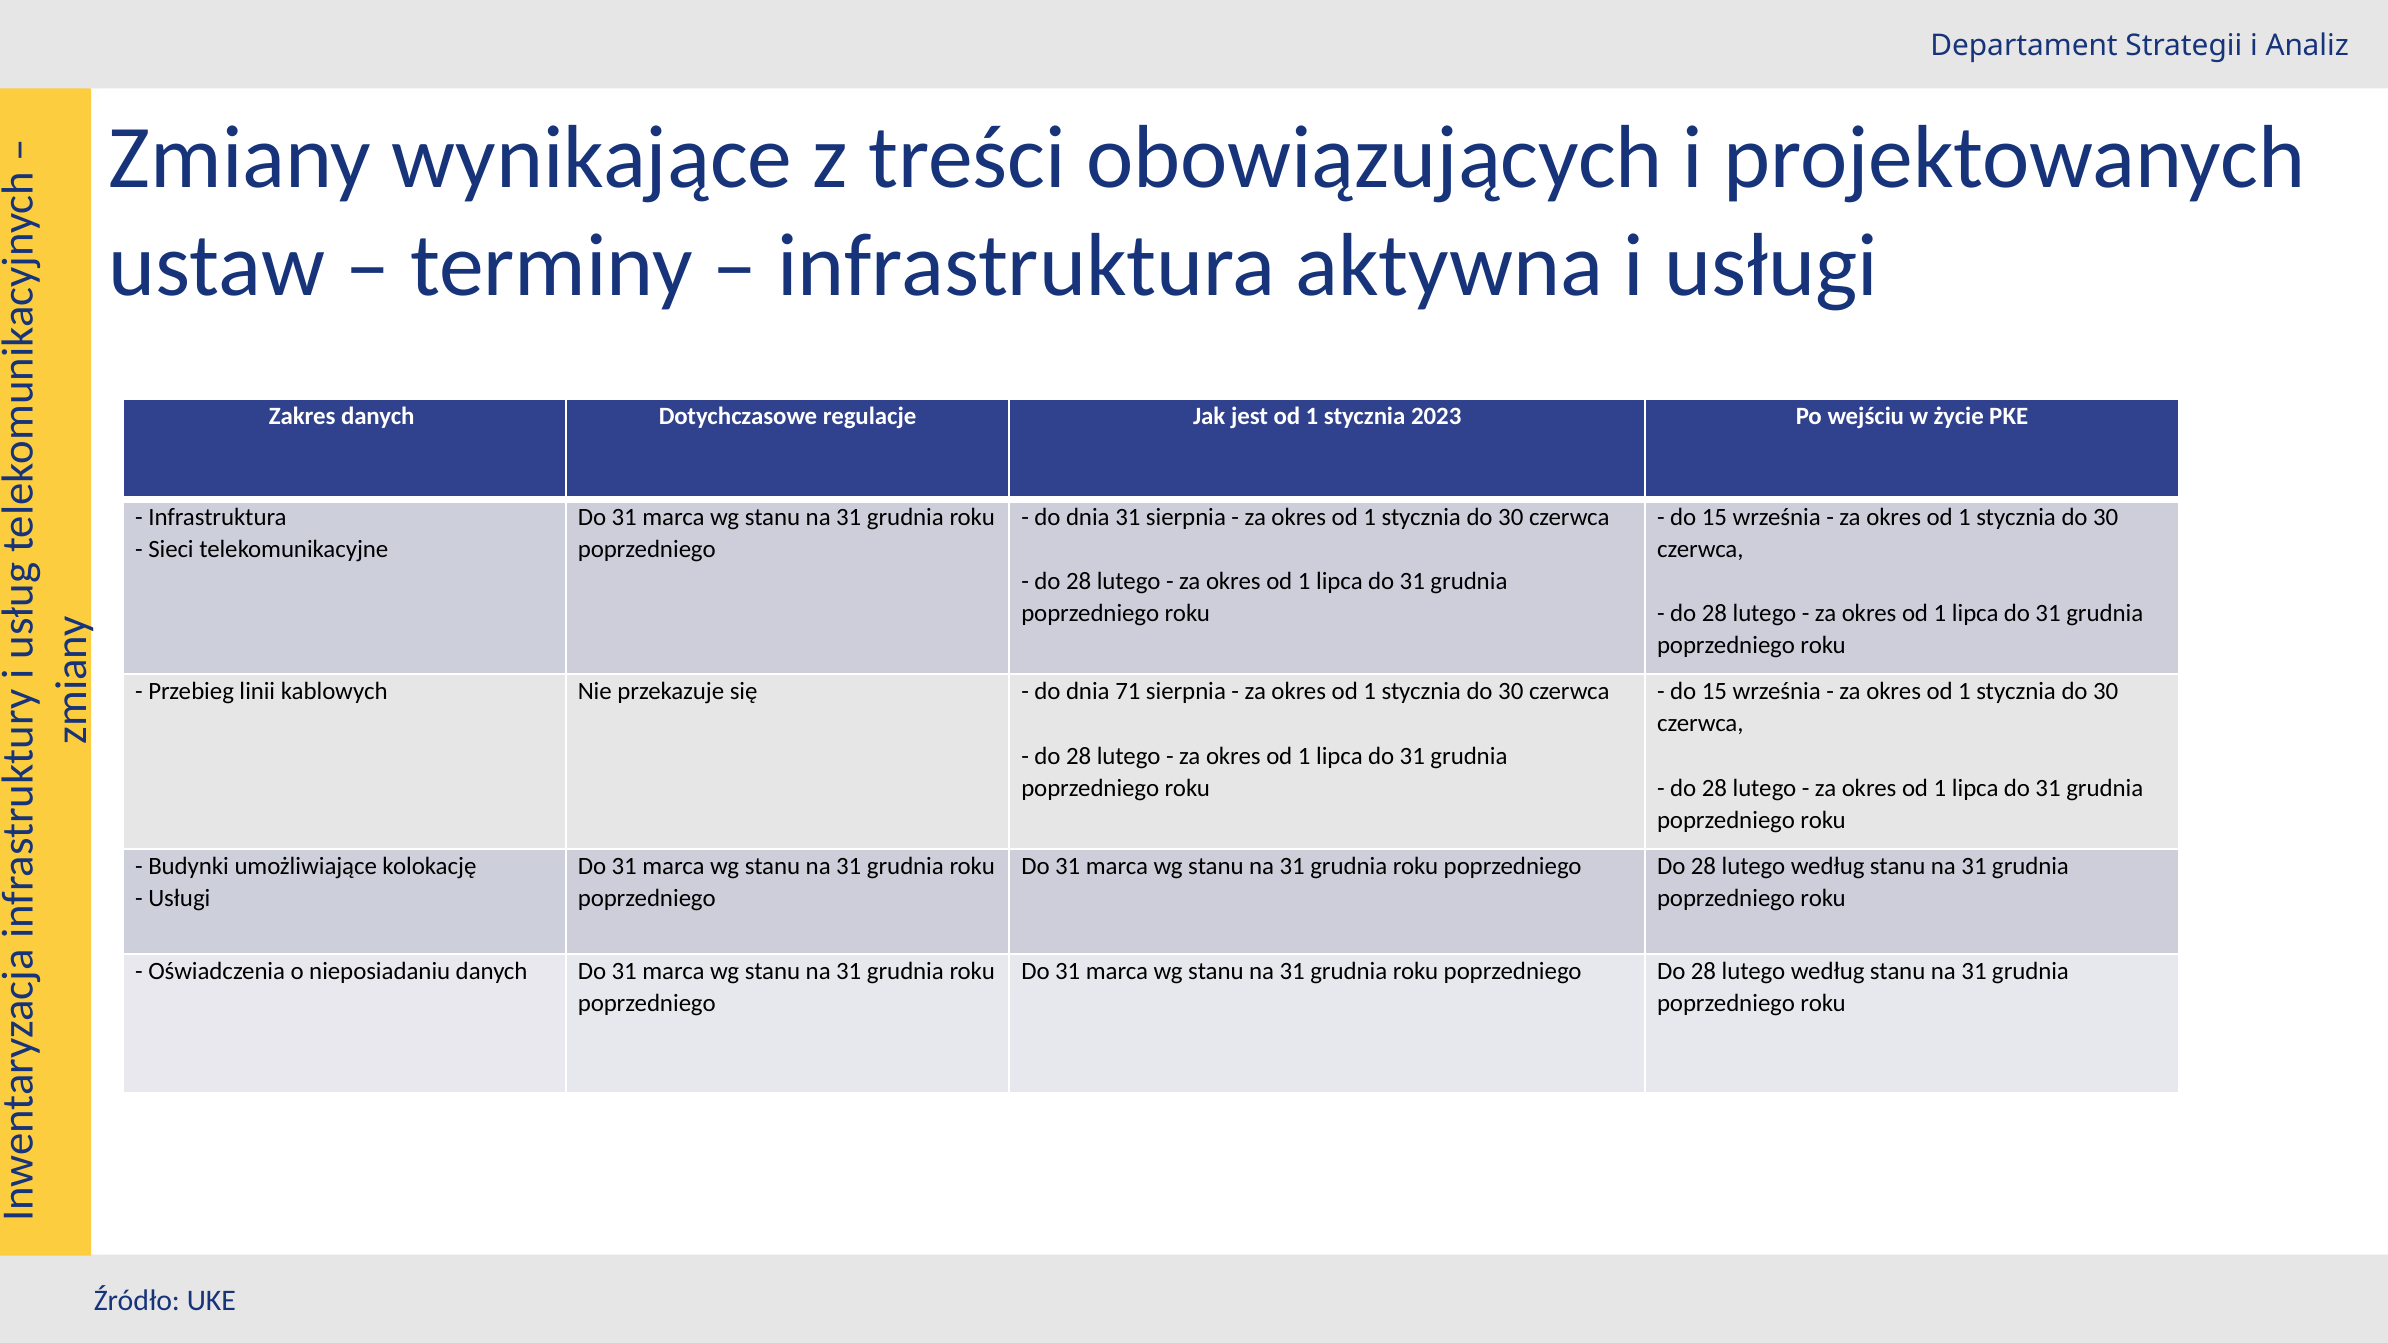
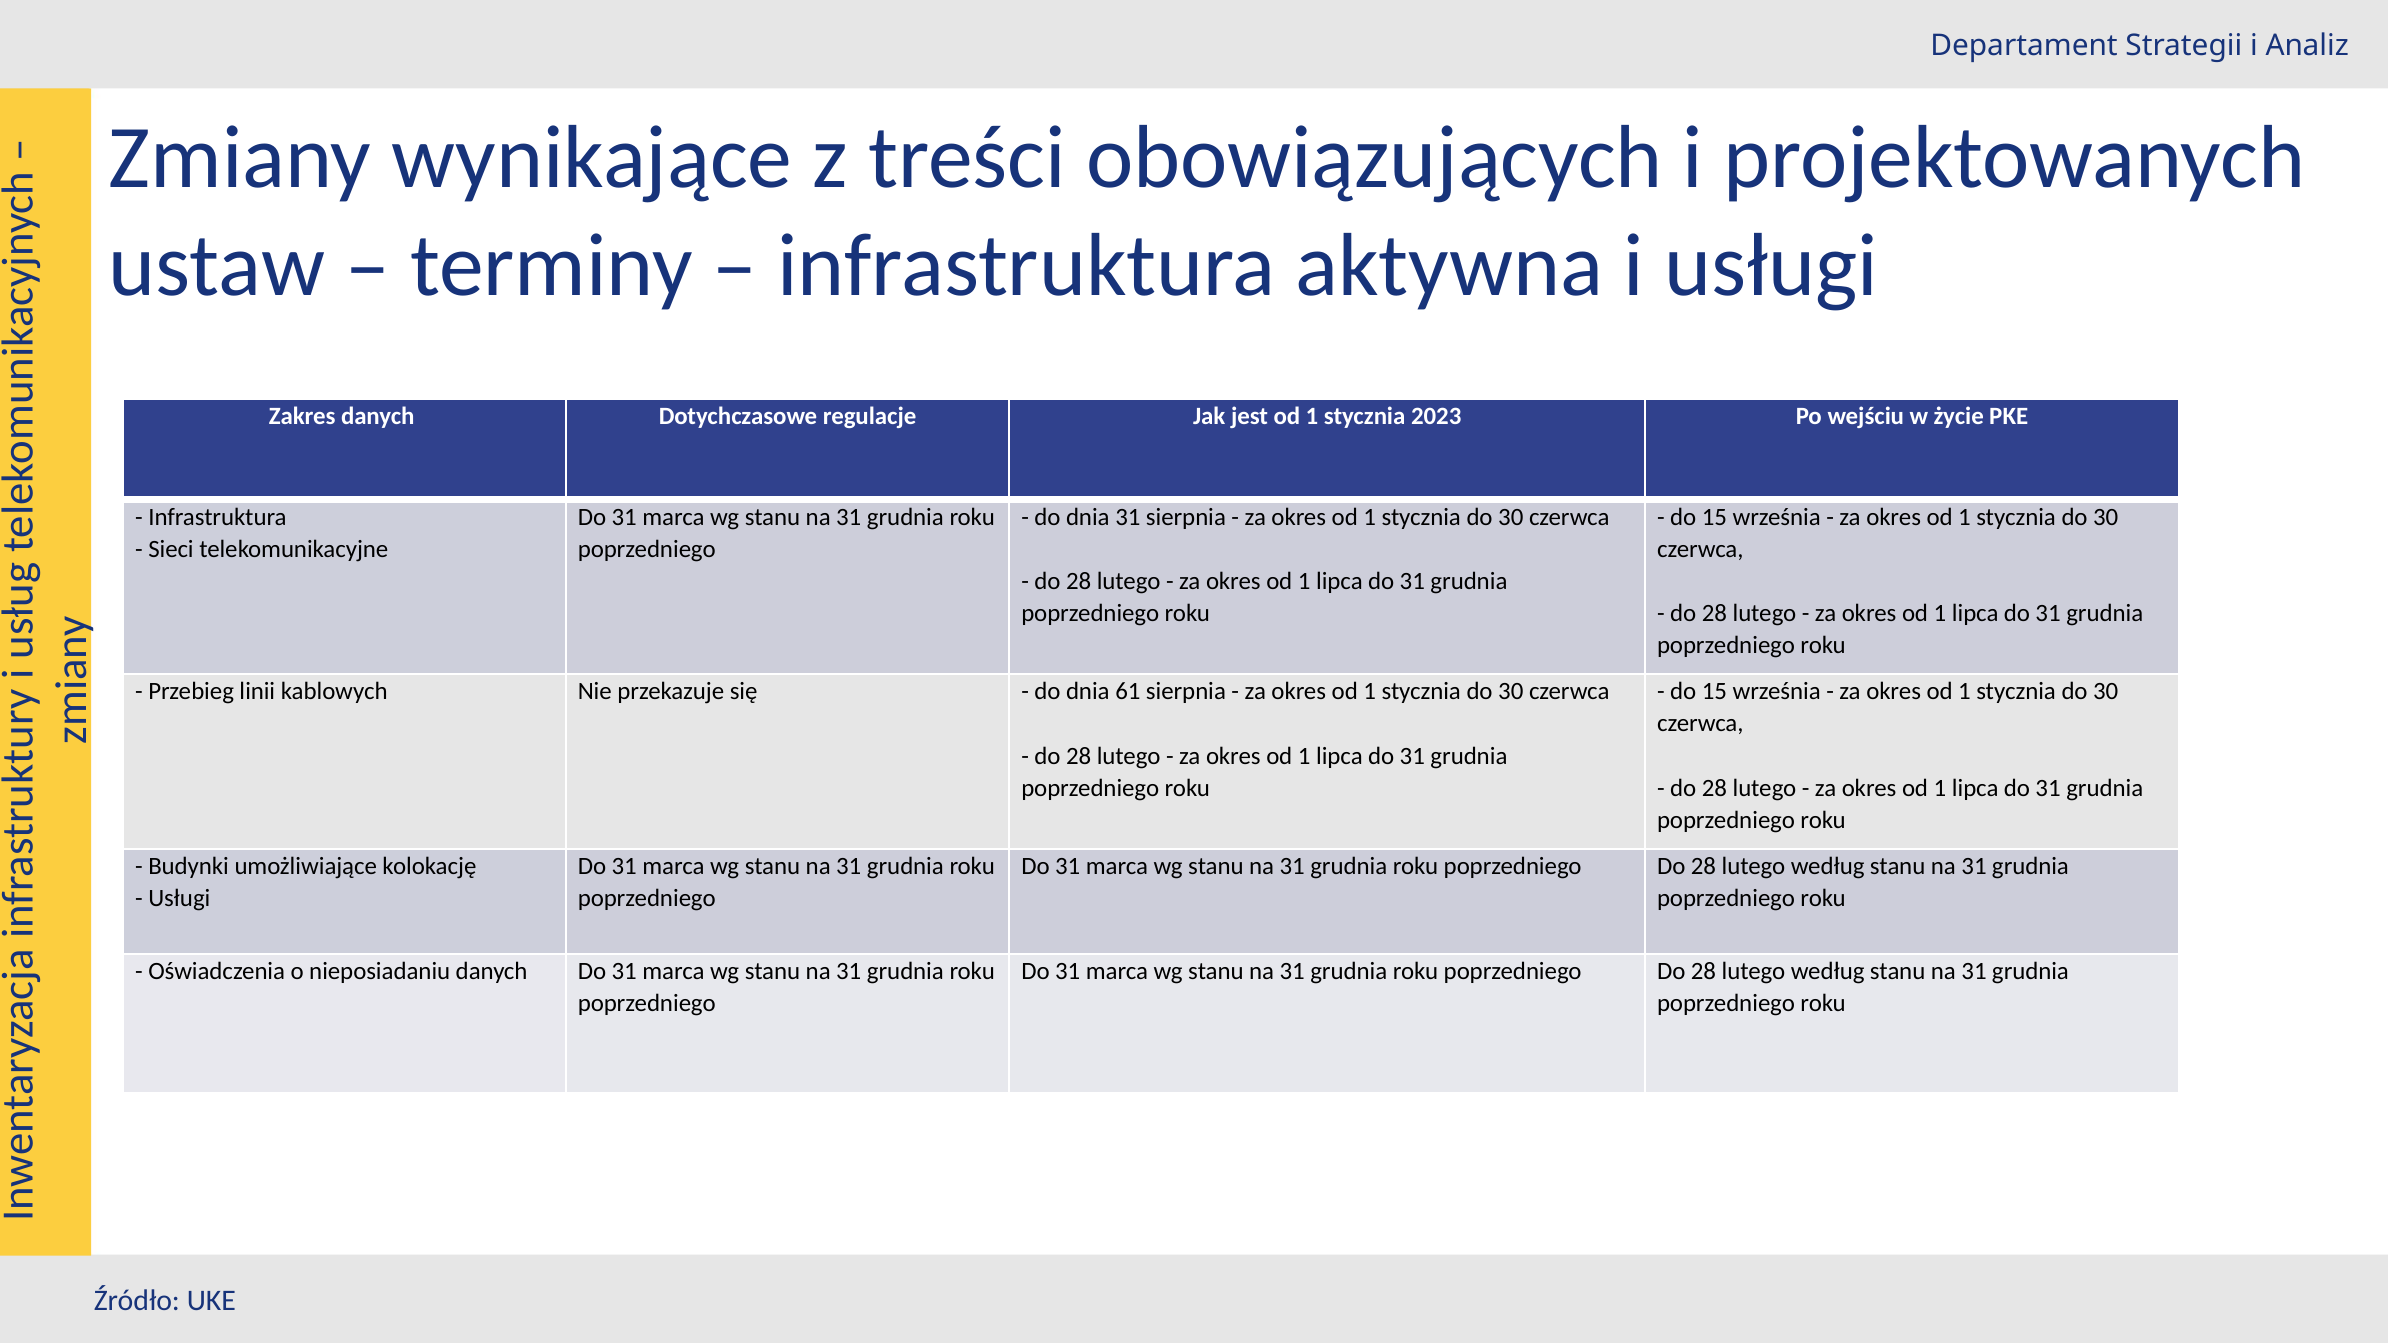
71: 71 -> 61 (1128, 692)
